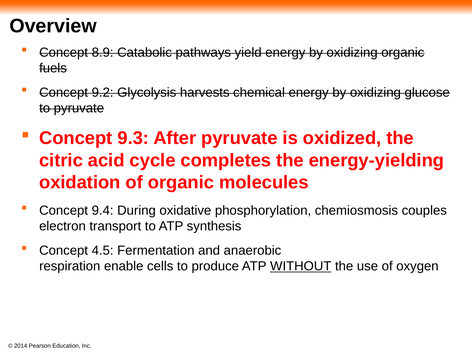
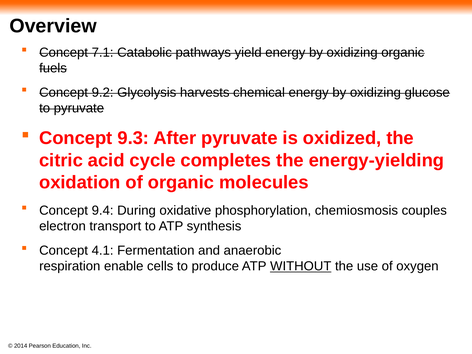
8.9: 8.9 -> 7.1 (103, 52)
4.5: 4.5 -> 4.1 (103, 250)
